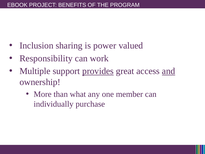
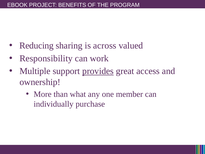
Inclusion: Inclusion -> Reducing (37, 45)
power: power -> across (105, 45)
and underline: present -> none (169, 71)
